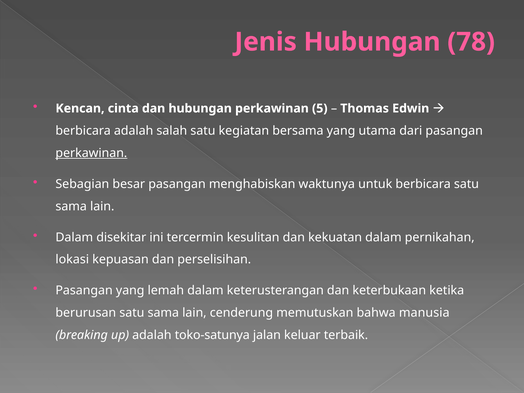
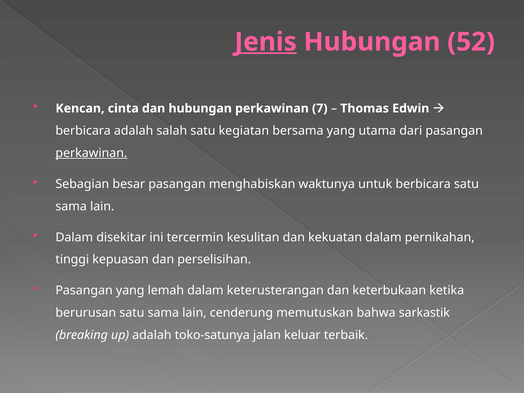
Jenis underline: none -> present (266, 42)
78: 78 -> 52 (471, 42)
5: 5 -> 7 (320, 108)
lokasi: lokasi -> tinggi (72, 260)
manusia: manusia -> sarkastik (424, 313)
